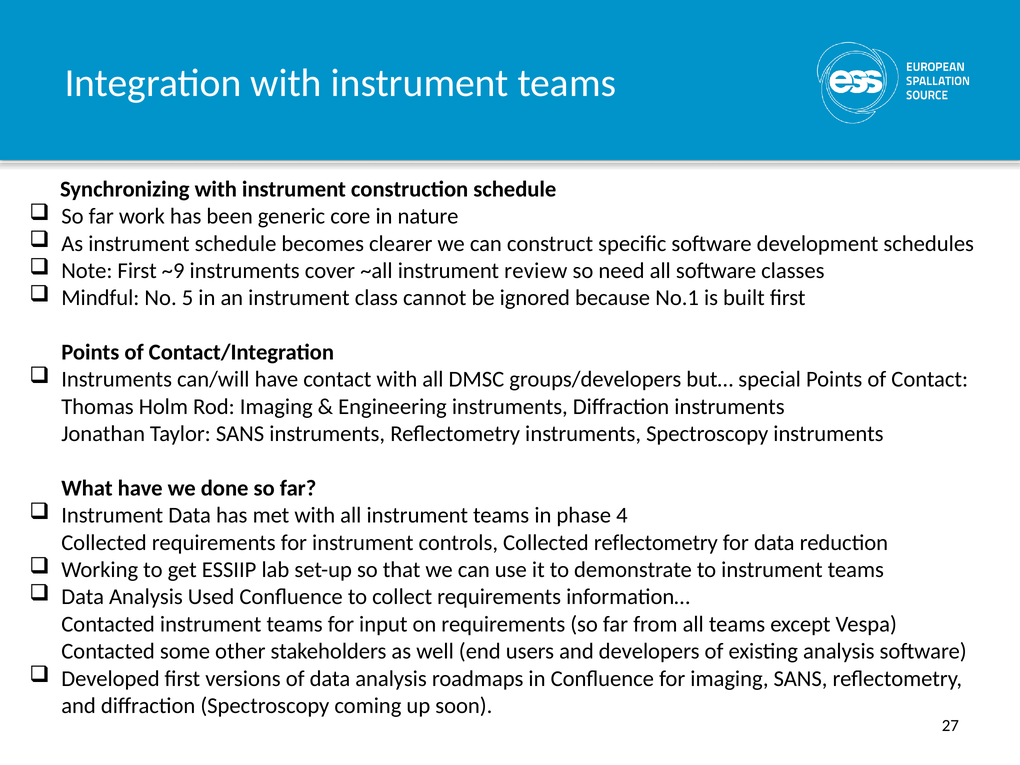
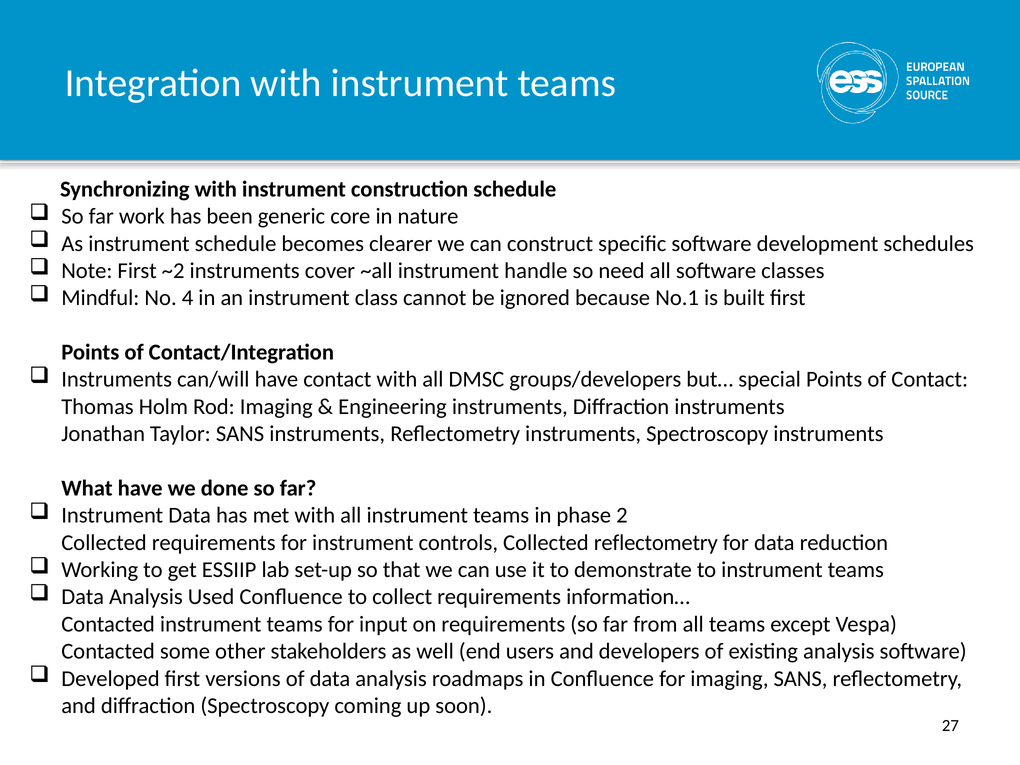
~9: ~9 -> ~2 (173, 271)
review: review -> handle (536, 271)
5: 5 -> 4 (188, 298)
4: 4 -> 2 (622, 515)
